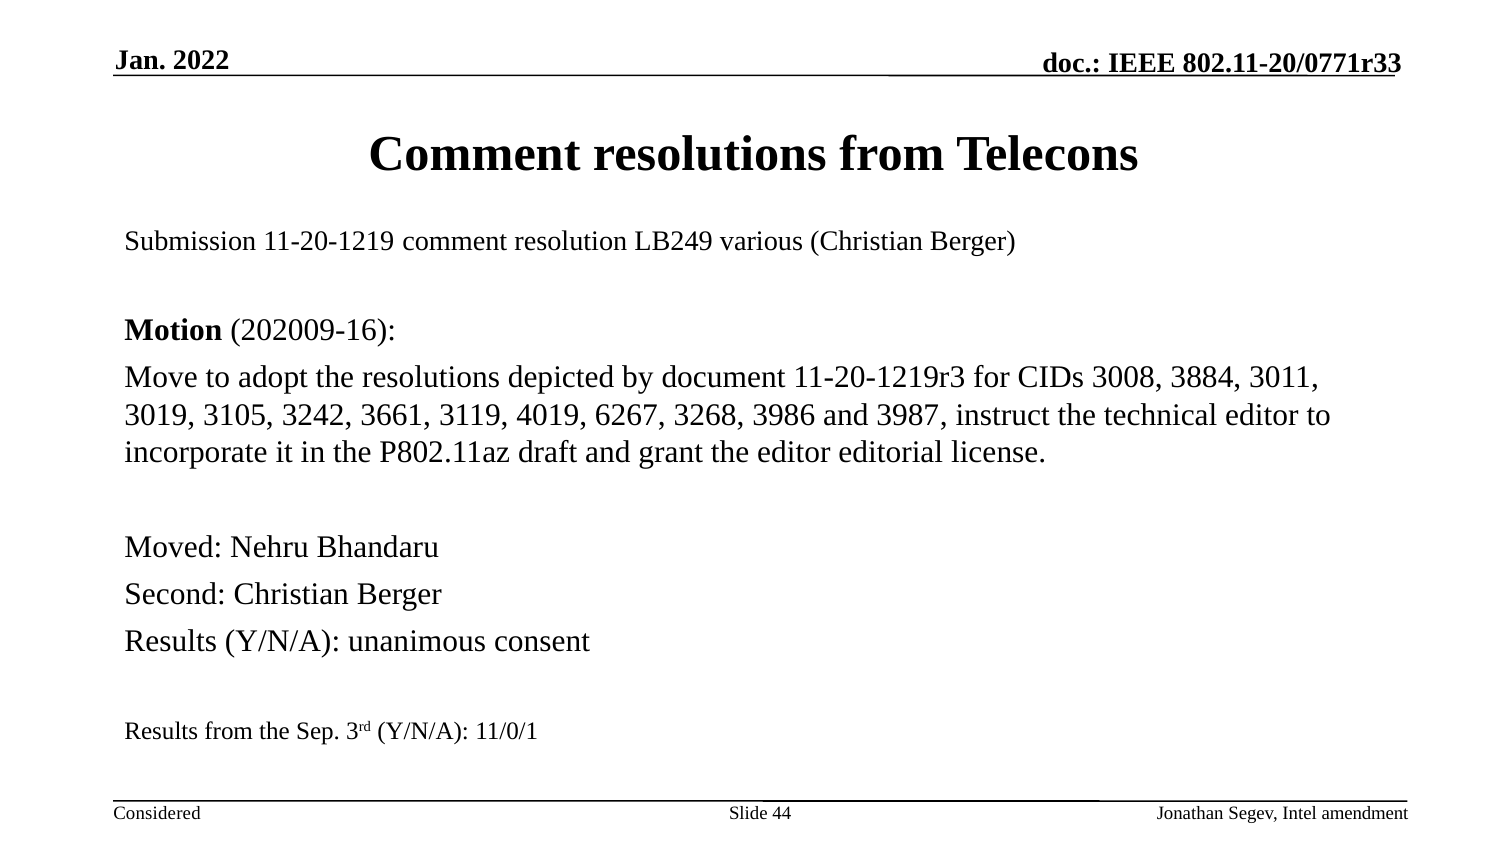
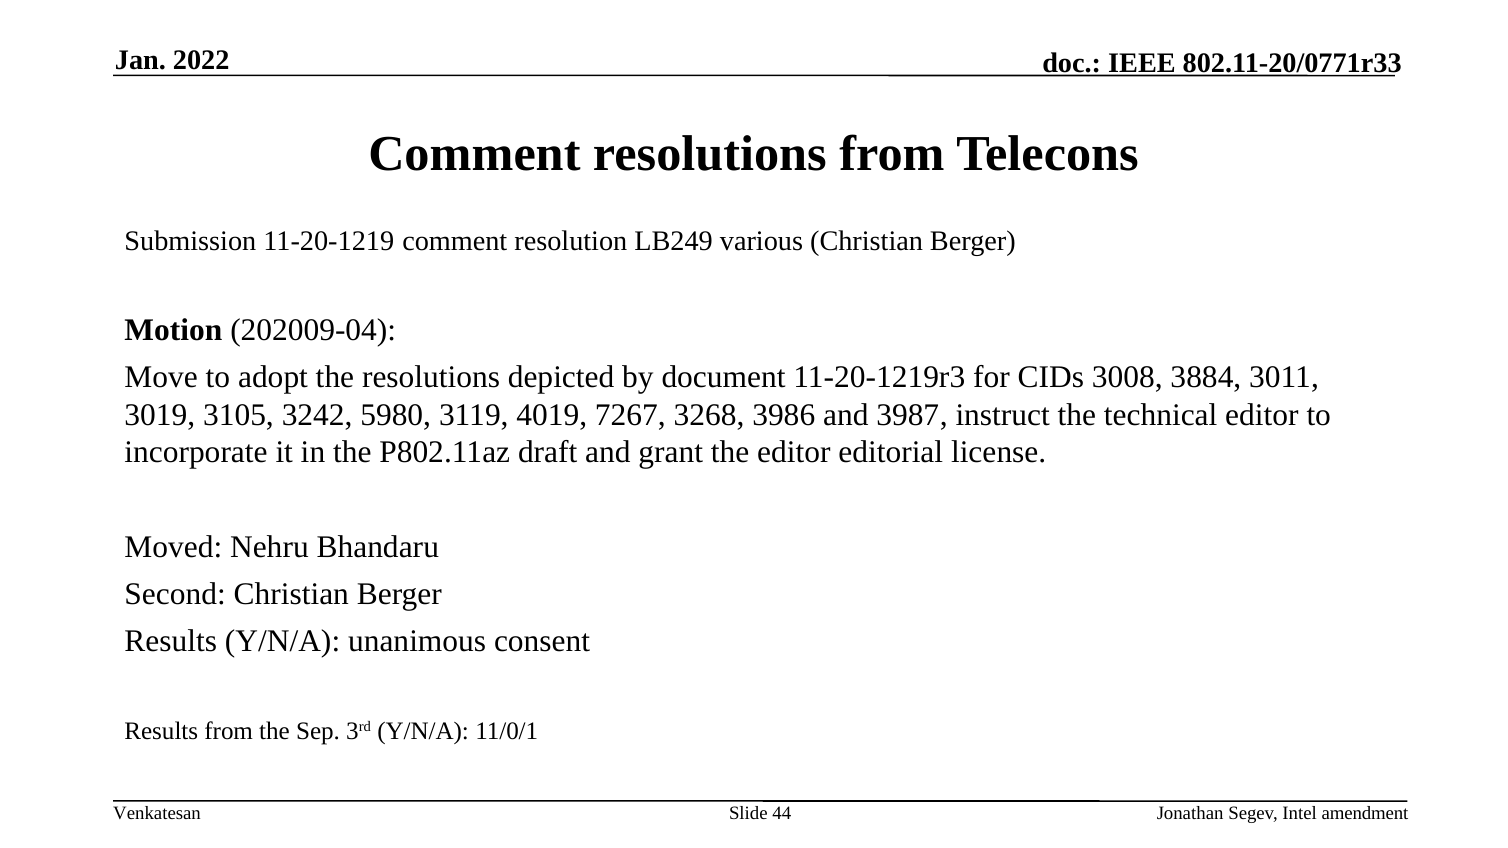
202009-16: 202009-16 -> 202009-04 (313, 330)
3661: 3661 -> 5980 (396, 415)
6267: 6267 -> 7267 (630, 415)
Considered: Considered -> Venkatesan (157, 813)
